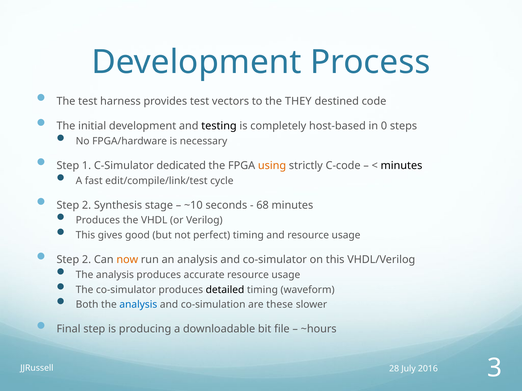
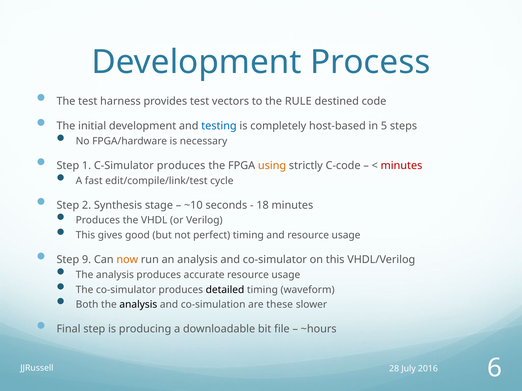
THEY: THEY -> RULE (298, 101)
testing colour: black -> blue (219, 126)
0: 0 -> 5 (384, 126)
C-Simulator dedicated: dedicated -> produces (181, 166)
minutes colour: black -> red (401, 166)
68: 68 -> 18 (263, 205)
2: 2 -> 9 (87, 260)
analysis colour: blue -> black (138, 305)
3: 3 -> 6 (495, 368)
